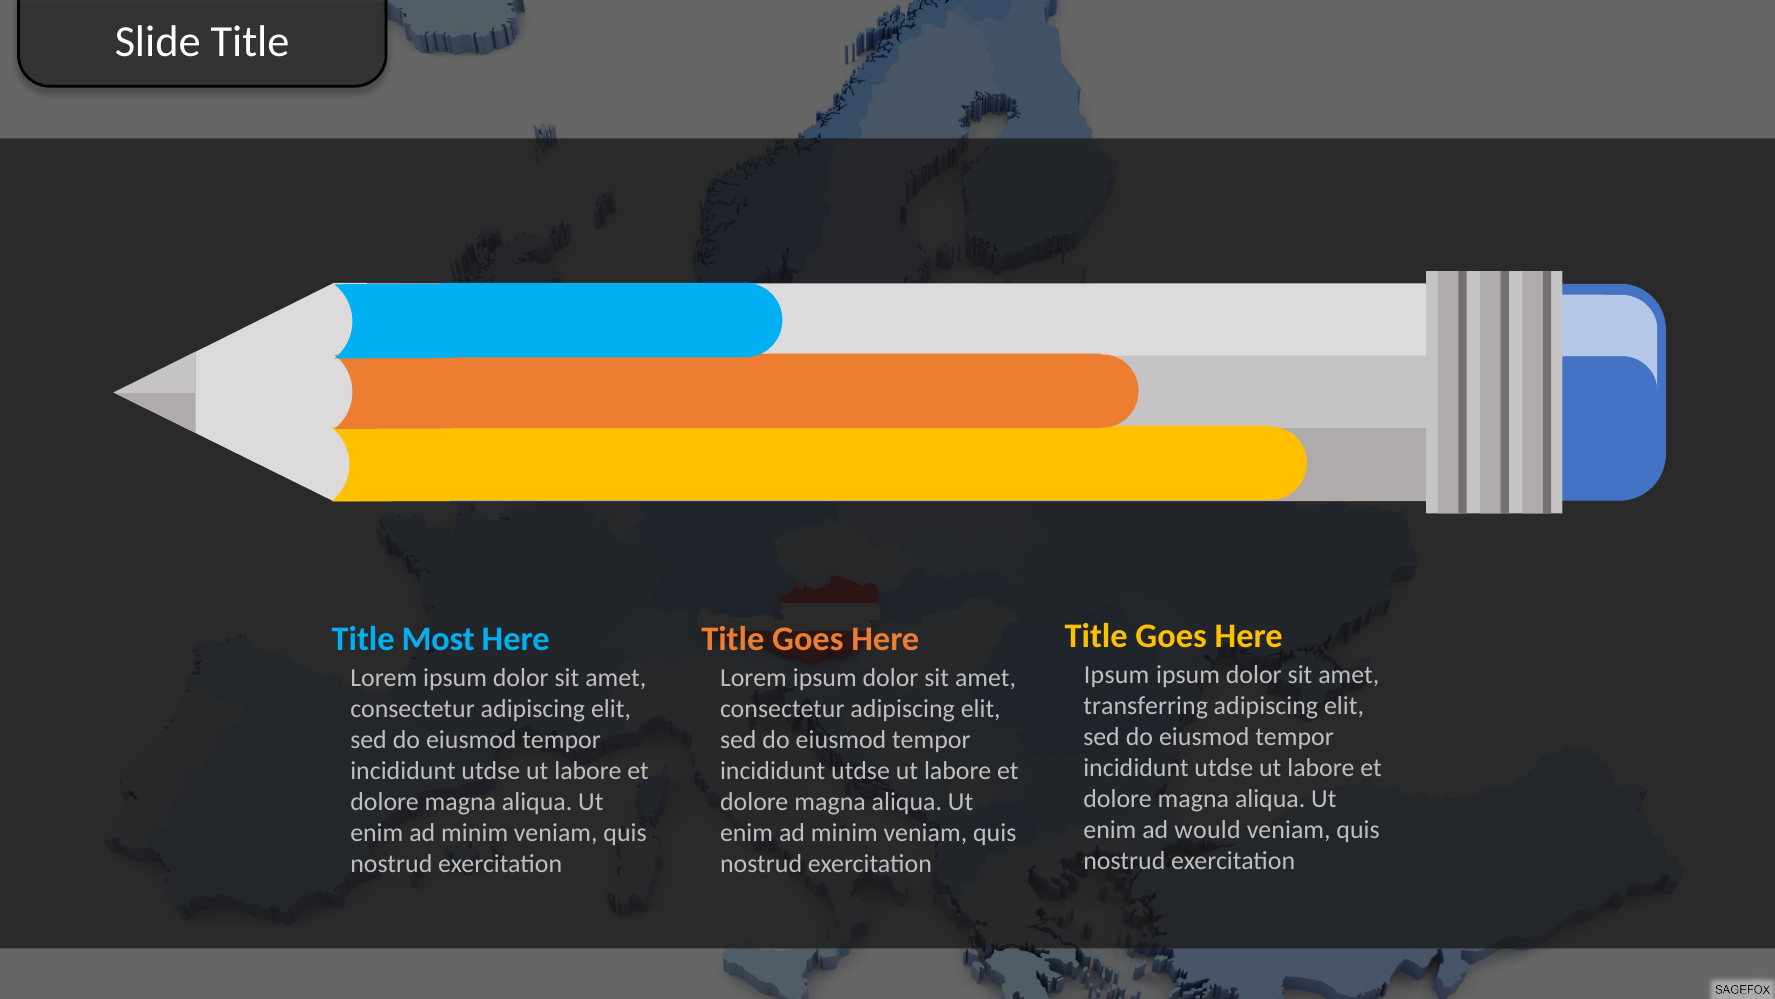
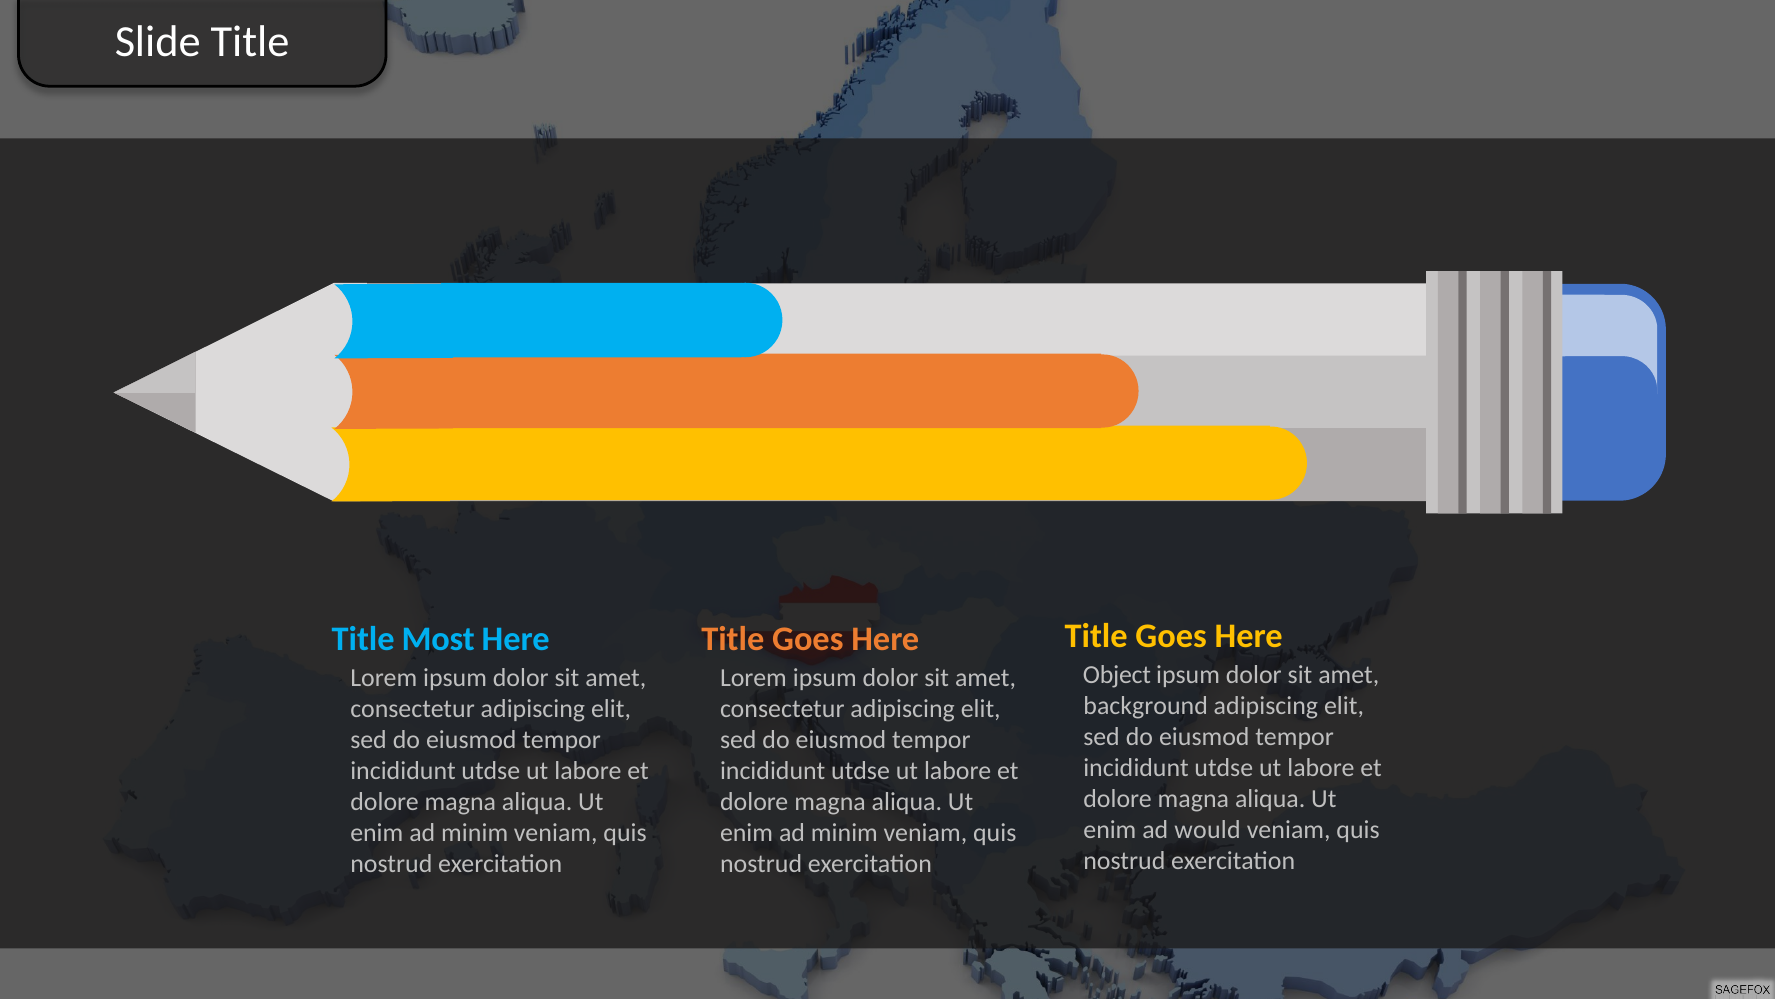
Ipsum: Ipsum -> Object (1117, 674)
transferring: transferring -> background (1146, 705)
